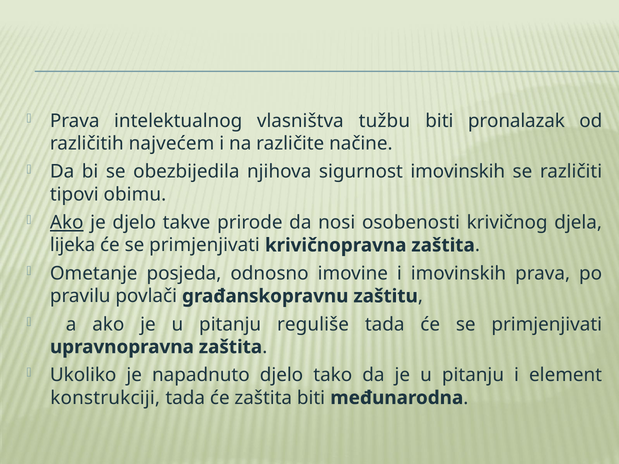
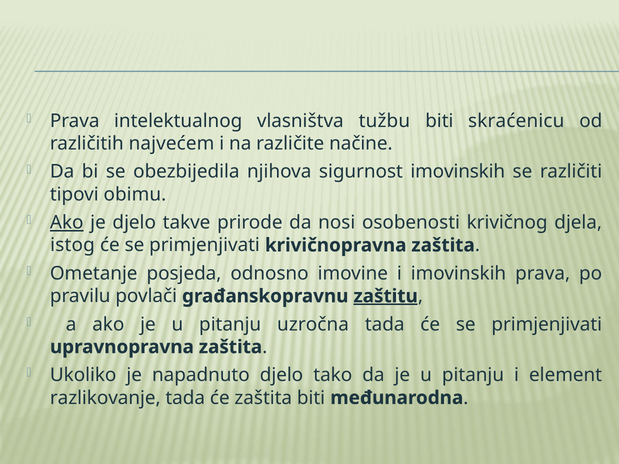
pronalazak: pronalazak -> skraćenicu (516, 121)
lijeka: lijeka -> istog (72, 245)
zaštitu underline: none -> present (386, 296)
reguliše: reguliše -> uzročna (313, 324)
konstrukciji: konstrukciji -> razlikovanje (105, 398)
